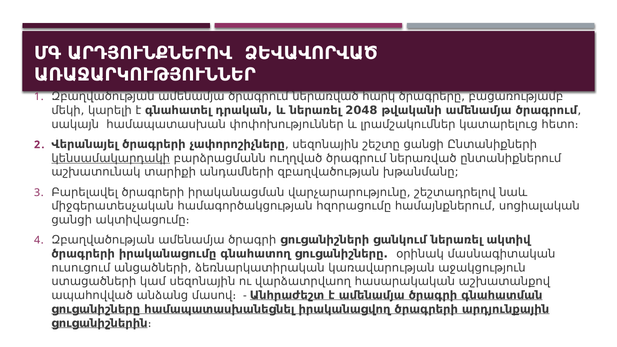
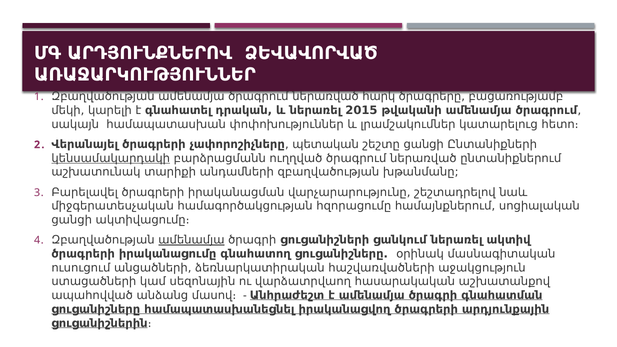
2048: 2048 -> 2015 (361, 110)
չափորոշիչները սեզոնային: սեզոնային -> պետական (326, 144)
ամենամյա underline: none -> present (191, 240)
կառավարության: կառավարության -> հաշվառվածների (381, 268)
